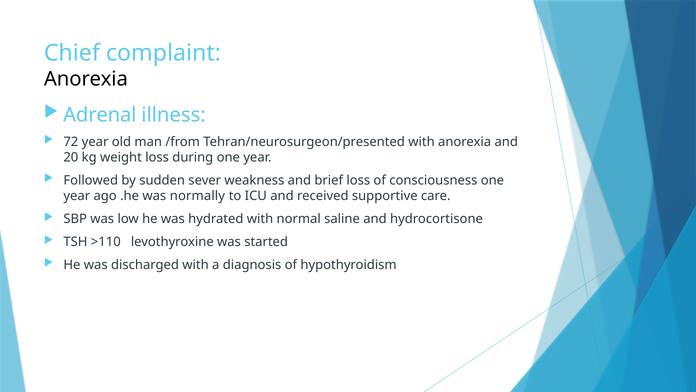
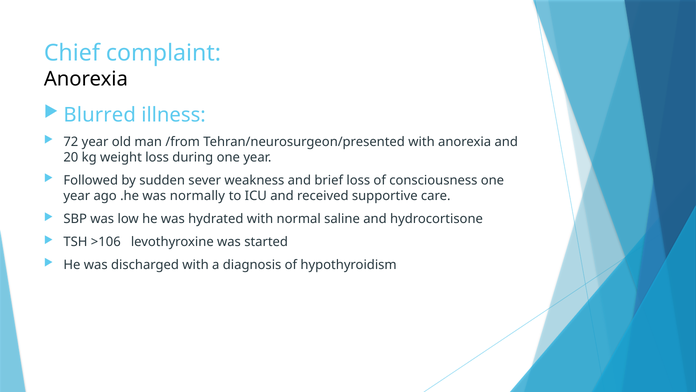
Adrenal: Adrenal -> Blurred (100, 115)
>110: >110 -> >106 (106, 242)
